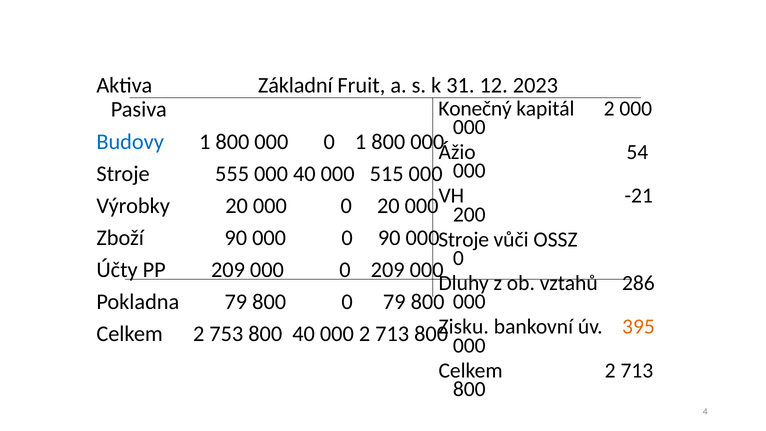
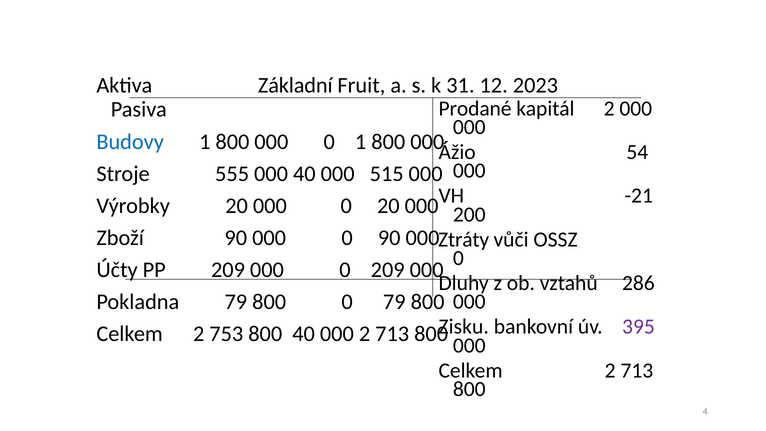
Konečný: Konečný -> Prodané (475, 108)
Stroje: Stroje -> Ztráty (464, 239)
395 colour: orange -> purple (638, 327)
